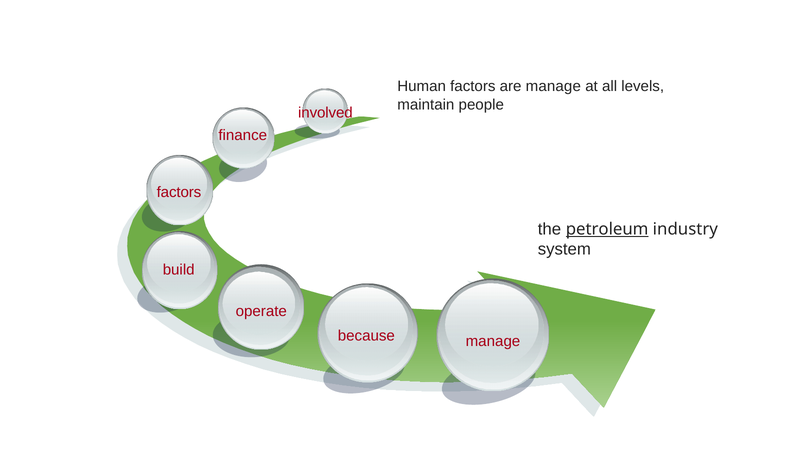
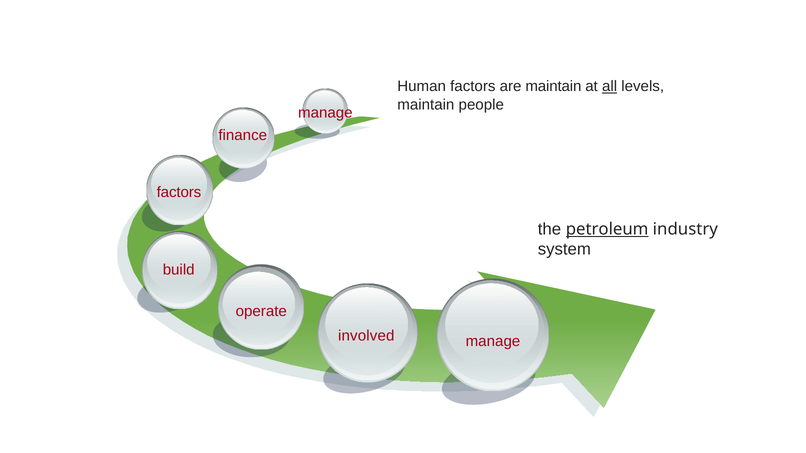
are manage: manage -> maintain (553, 87)
all underline: none -> present (610, 87)
involved: involved -> manage (325, 113)
because: because -> involved (366, 336)
